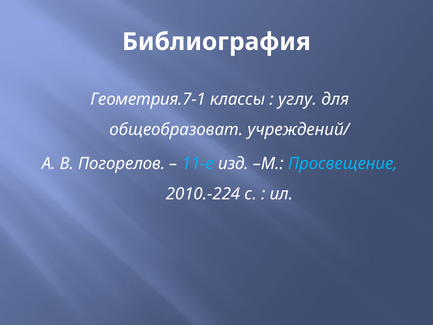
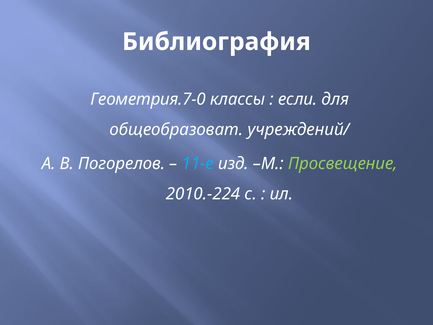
Геометрия.7-1: Геометрия.7-1 -> Геометрия.7-0 (148, 99)
углу: углу -> если (298, 99)
Просвещение colour: light blue -> light green (343, 163)
